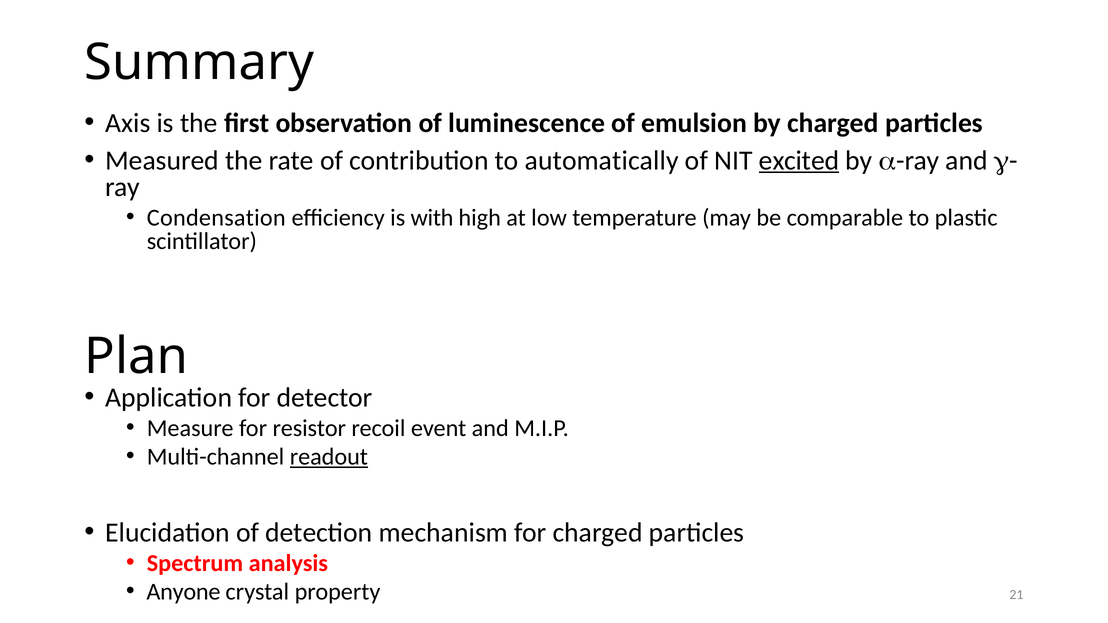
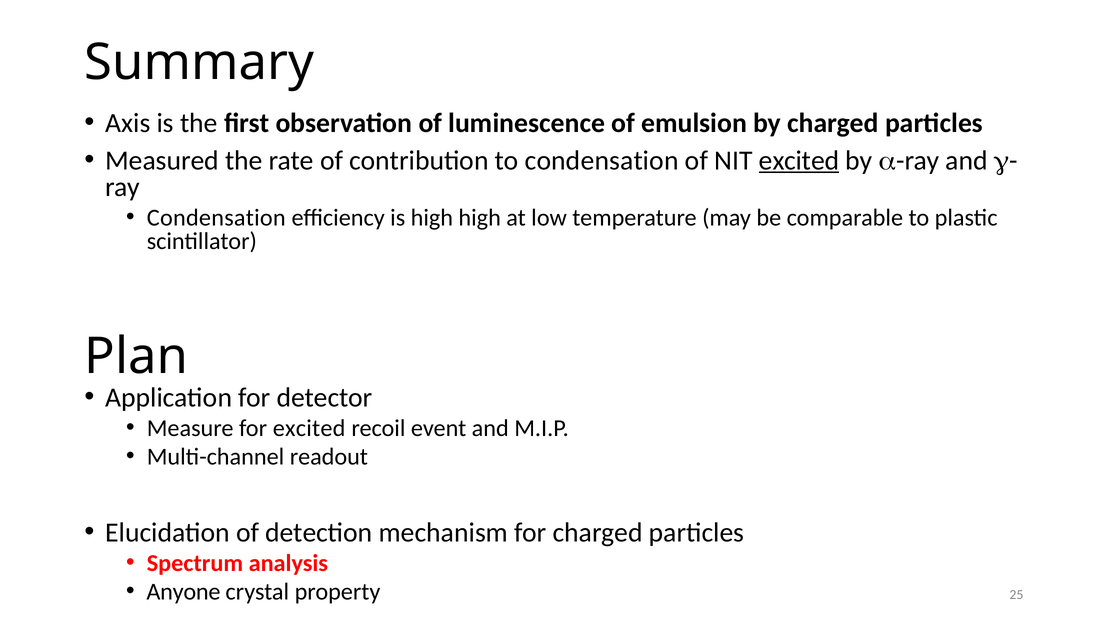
to automatically: automatically -> condensation (602, 160)
is with: with -> high (432, 218)
for resistor: resistor -> excited (309, 428)
readout underline: present -> none (329, 457)
21: 21 -> 25 (1016, 595)
